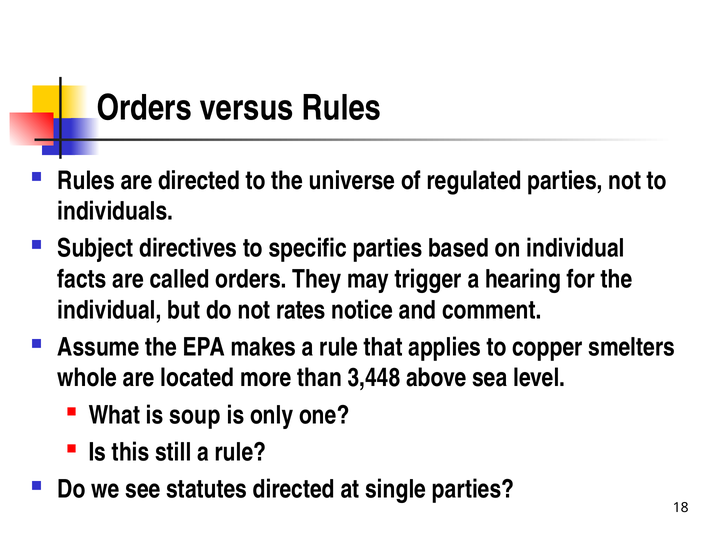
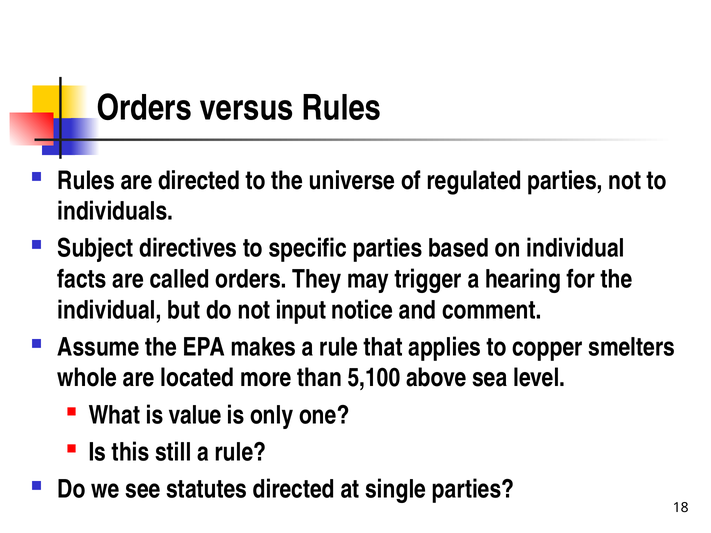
rates: rates -> input (301, 310)
3,448: 3,448 -> 5,100 (374, 378)
soup: soup -> value (195, 415)
